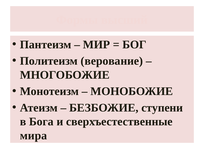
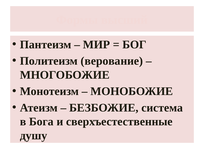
ступени: ступени -> система (162, 108)
мира: мира -> душу (34, 136)
